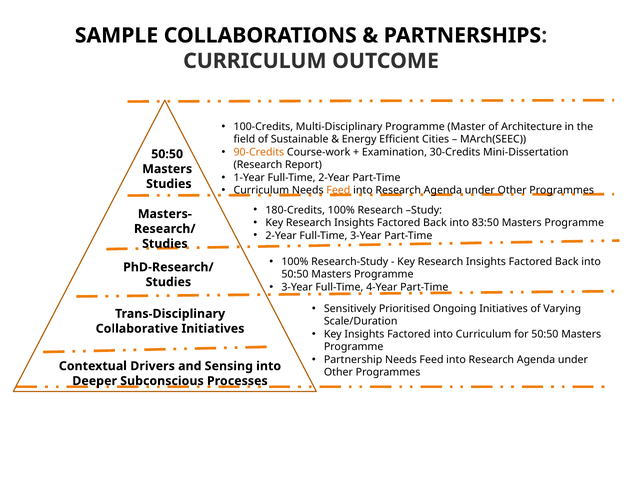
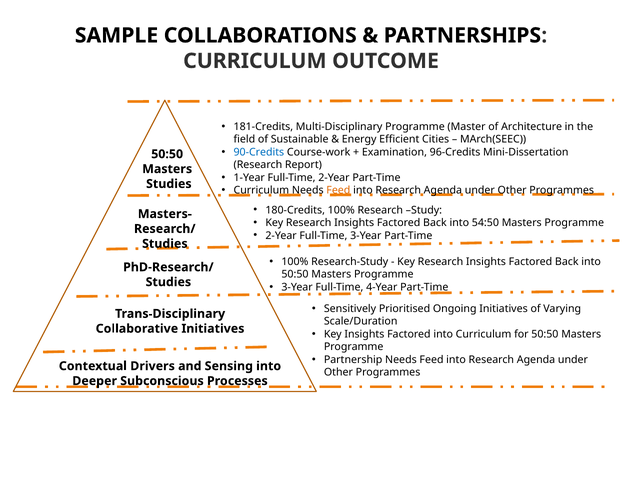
100-Credits: 100-Credits -> 181-Credits (263, 127)
90-Credits colour: orange -> blue (259, 152)
30-Credits: 30-Credits -> 96-Credits (455, 152)
83:50: 83:50 -> 54:50 (485, 223)
